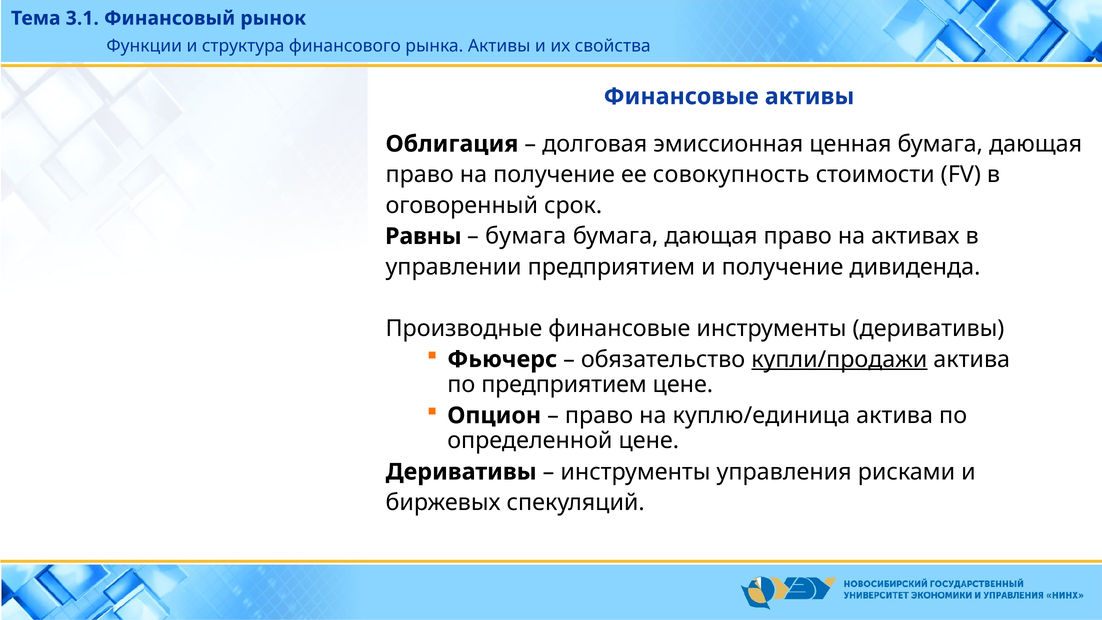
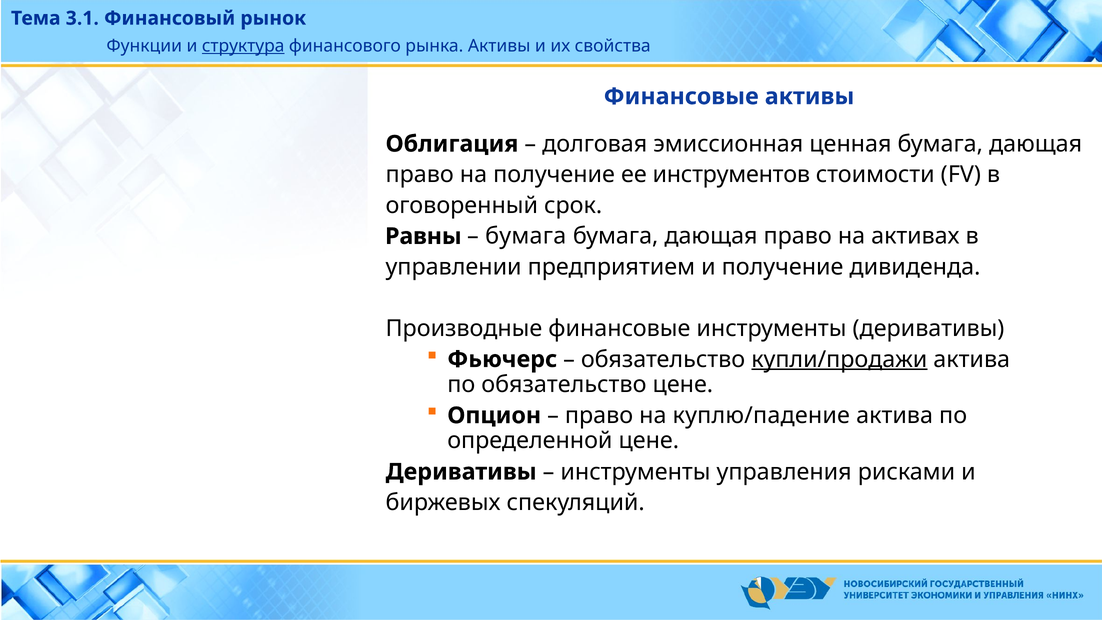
структура underline: none -> present (243, 46)
совокупность: совокупность -> инструментов (731, 175)
по предприятием: предприятием -> обязательство (564, 384)
куплю/единица: куплю/единица -> куплю/падение (761, 415)
